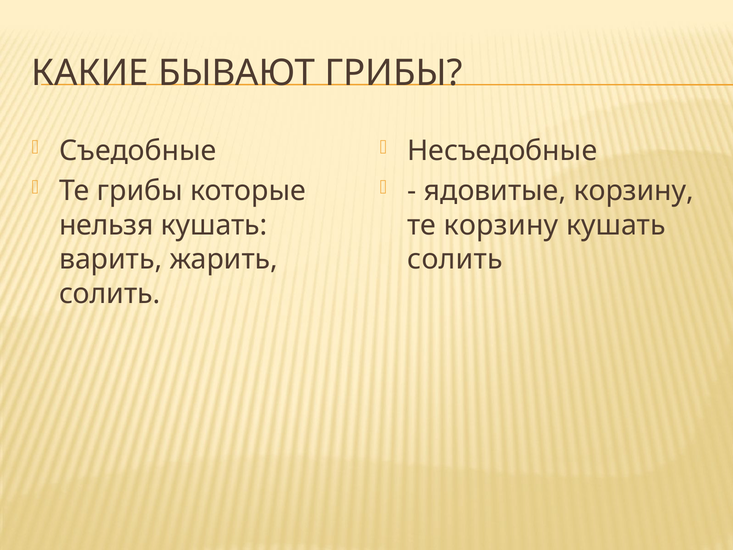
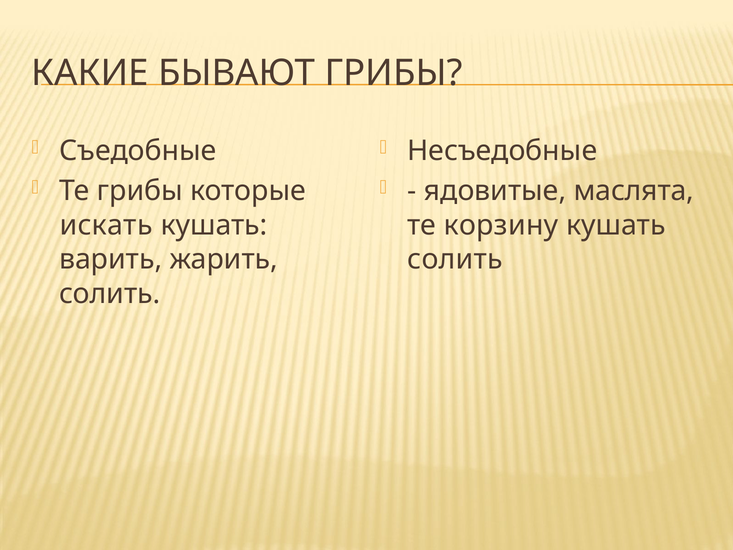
ядовитые корзину: корзину -> маслята (634, 191)
нельзя: нельзя -> искать (106, 225)
